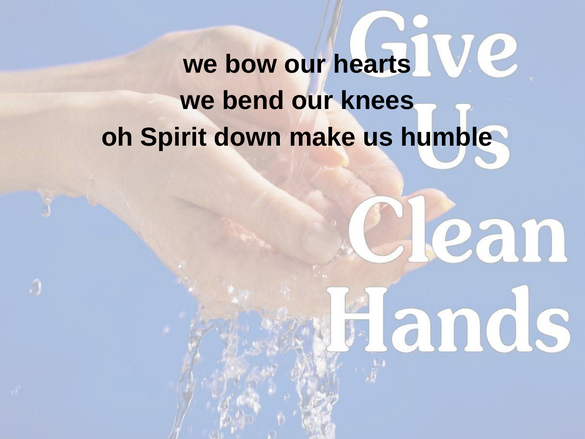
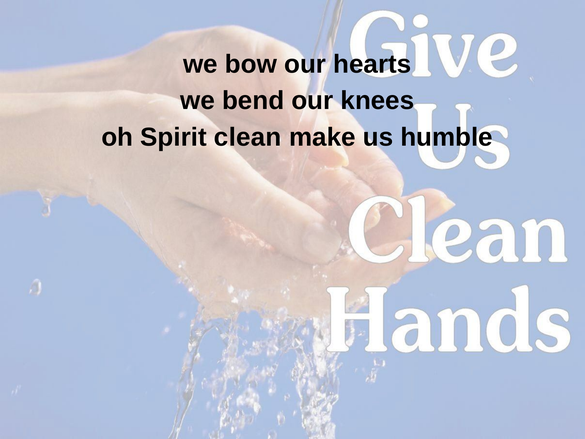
down: down -> clean (248, 137)
